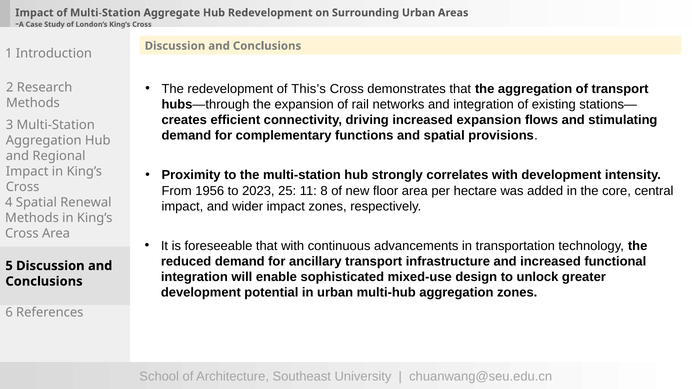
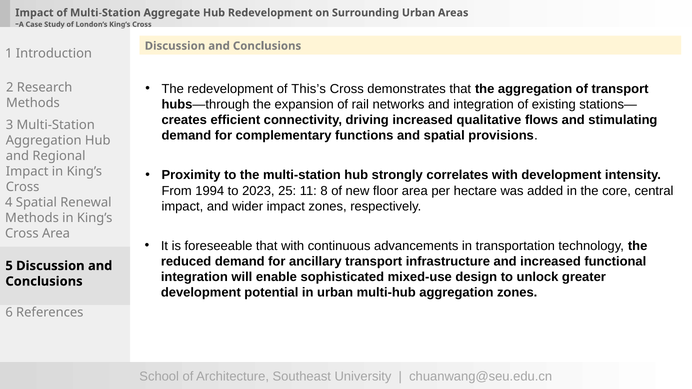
increased expansion: expansion -> qualitative (489, 120)
1956: 1956 -> 1994 (210, 191)
